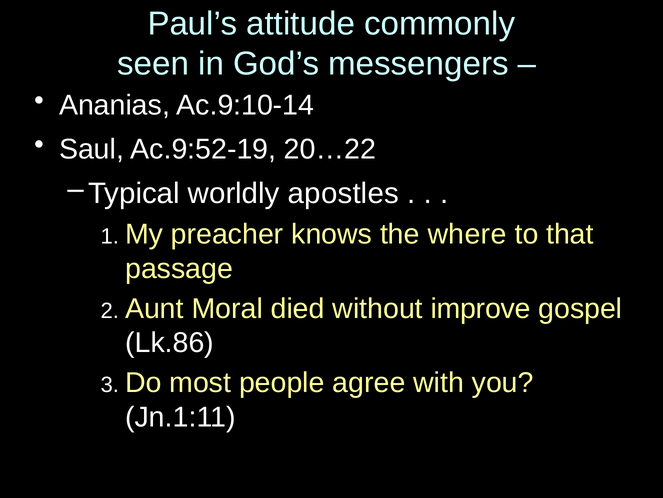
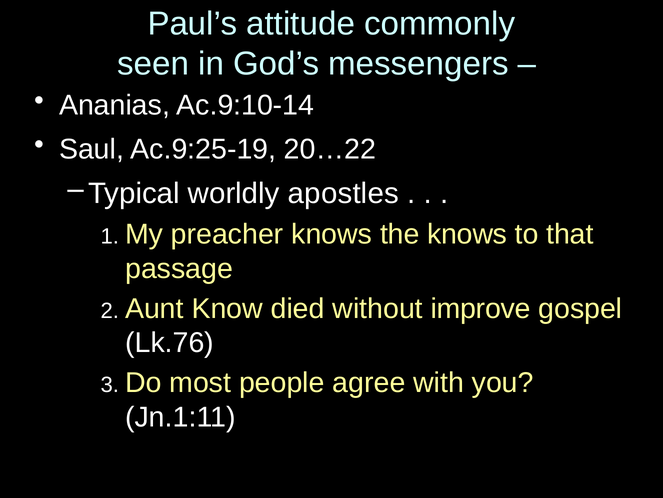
Ac.9:52-19: Ac.9:52-19 -> Ac.9:25-19 (203, 149)
the where: where -> knows (467, 234)
Moral: Moral -> Know (227, 308)
Lk.86: Lk.86 -> Lk.76 (170, 342)
